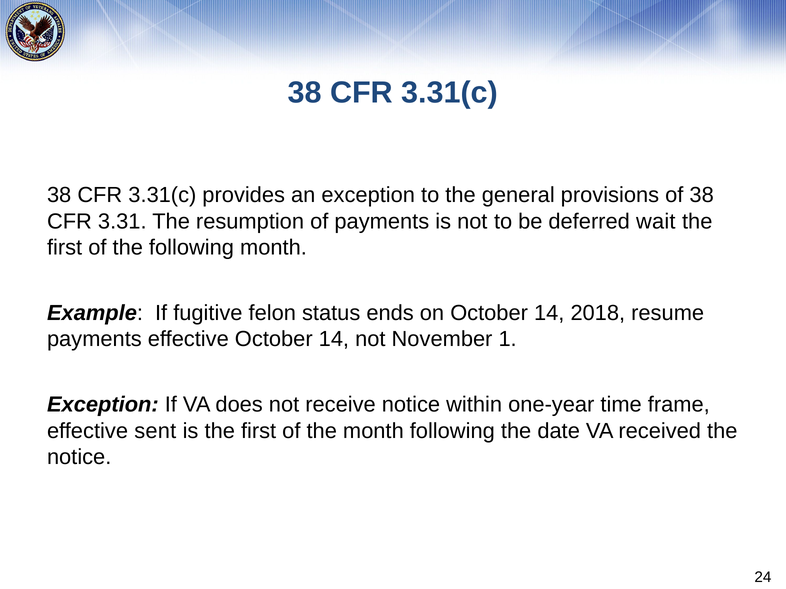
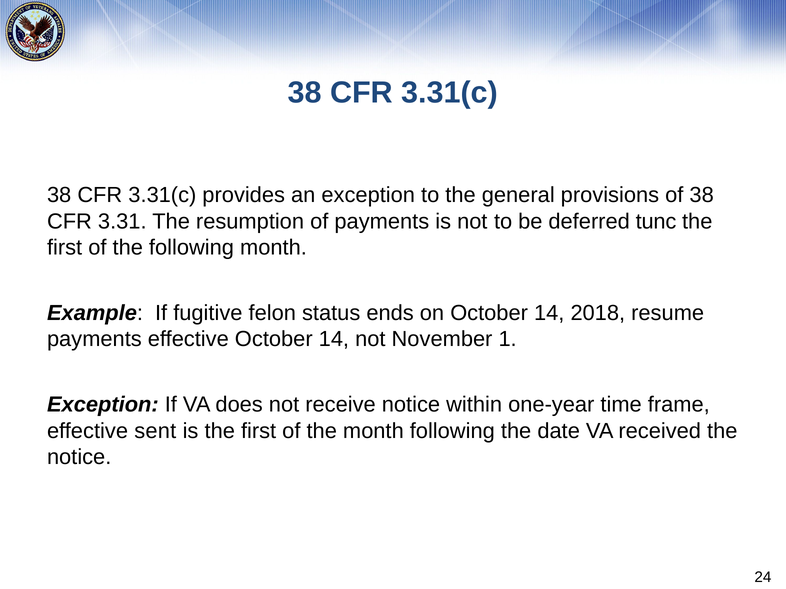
wait: wait -> tunc (656, 222)
